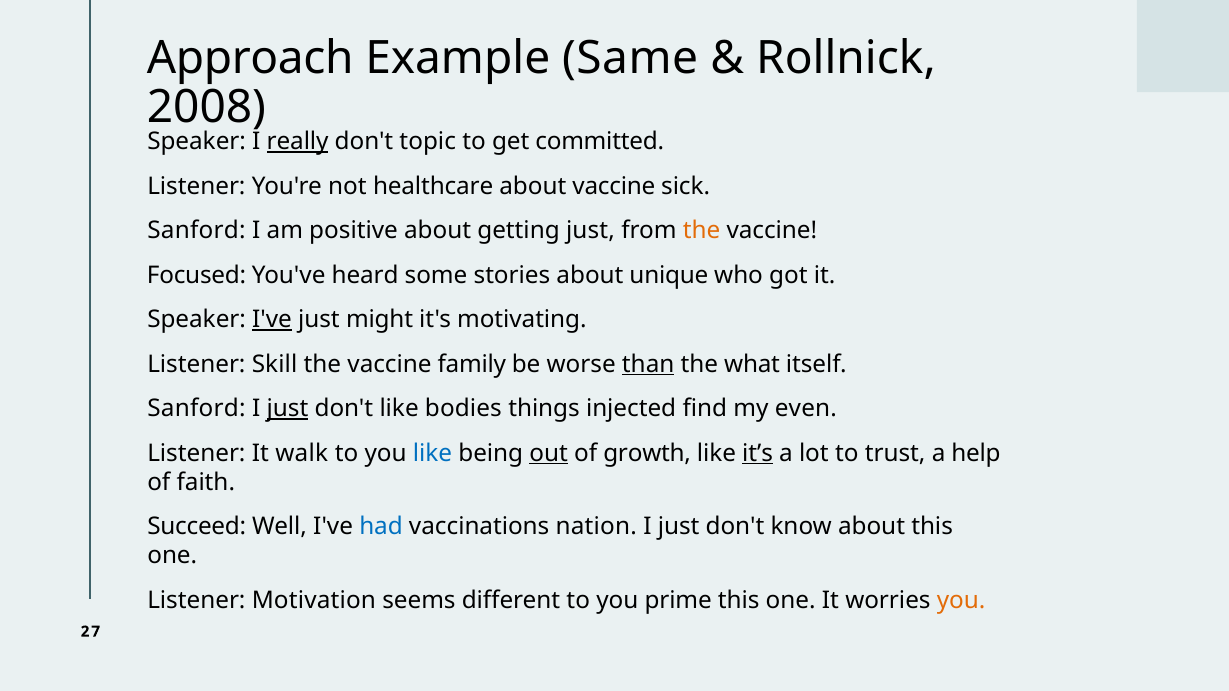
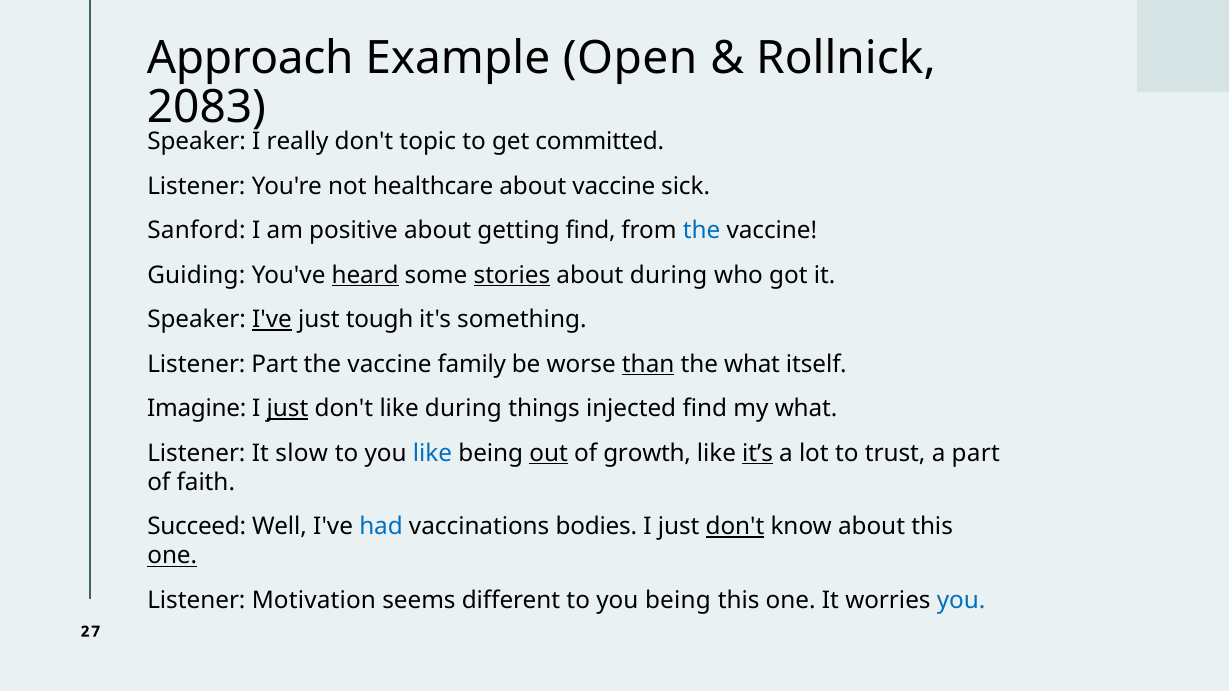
Same: Same -> Open (630, 58)
2008: 2008 -> 2083 (206, 108)
really underline: present -> none (298, 142)
getting just: just -> find (591, 231)
the colour: orange -> blue (702, 231)
Focused: Focused -> Guiding (196, 275)
heard underline: none -> present (365, 275)
stories underline: none -> present (512, 275)
about unique: unique -> during (669, 275)
might: might -> tough (380, 320)
motivating: motivating -> something (522, 320)
Listener Skill: Skill -> Part (275, 364)
Sanford: Sanford -> Imagine (197, 409)
like bodies: bodies -> during (463, 409)
my even: even -> what (806, 409)
walk: walk -> slow (302, 453)
a help: help -> part (976, 453)
nation: nation -> bodies (596, 527)
don't underline: none -> present (735, 527)
one underline: none -> present (172, 556)
you prime: prime -> being (678, 601)
you colour: orange -> blue (961, 601)
